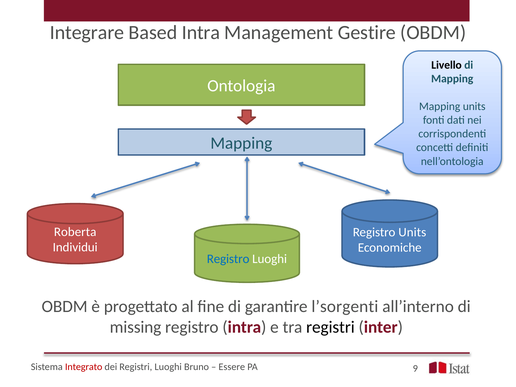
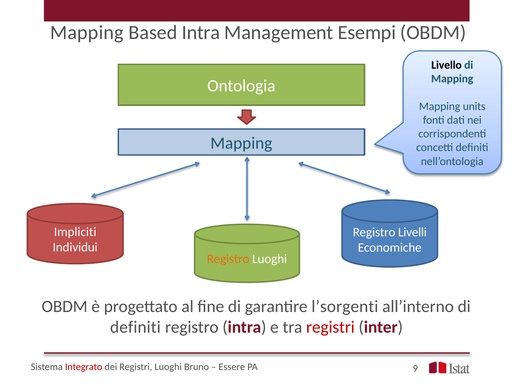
Integrare: Integrare -> Mapping (87, 32)
Gestire: Gestire -> Esempi (367, 32)
Roberta: Roberta -> Impliciti (75, 232)
Registro Units: Units -> Livelli (412, 232)
Registro colour: blue -> orange (228, 259)
missing: missing -> definiti (135, 327)
registri colour: black -> red (330, 327)
